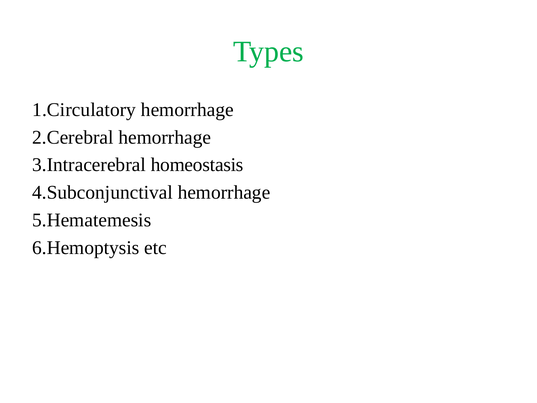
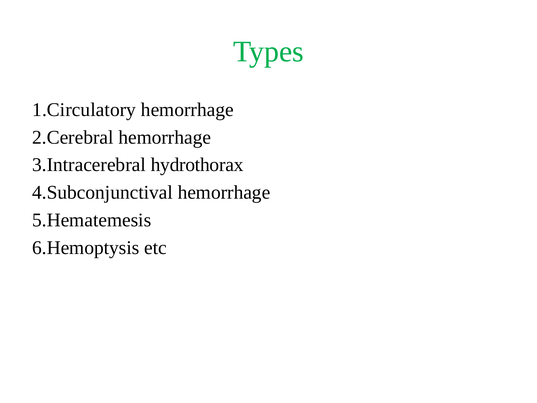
homeostasis: homeostasis -> hydrothorax (197, 165)
